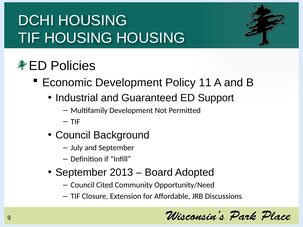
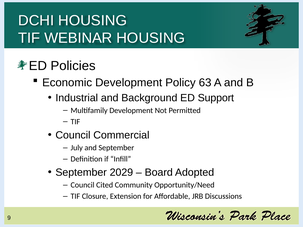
TIF HOUSING: HOUSING -> WEBINAR (78, 38)
11: 11 -> 63 (205, 83)
Guaranteed: Guaranteed -> Background (149, 98)
Background: Background -> Commercial (121, 135)
2013: 2013 -> 2029 (121, 173)
